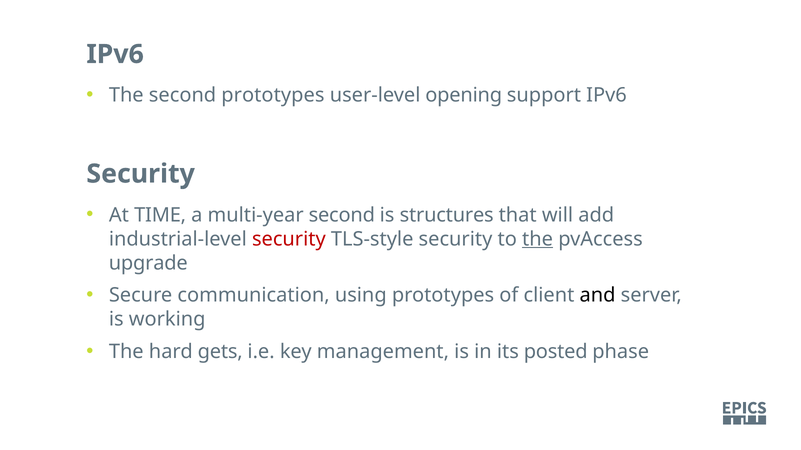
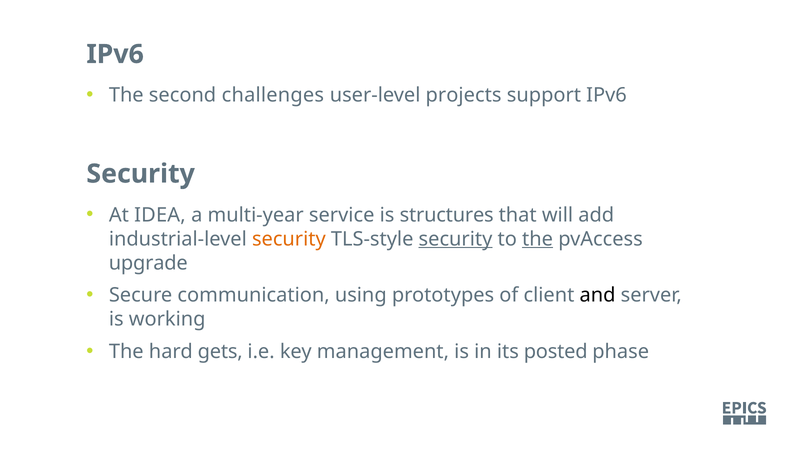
second prototypes: prototypes -> challenges (273, 95)
opening: opening -> projects (464, 95)
TIME: TIME -> IDEA (160, 215)
multi-year second: second -> service (342, 215)
security colour: red -> orange (289, 239)
security underline: none -> present (455, 239)
